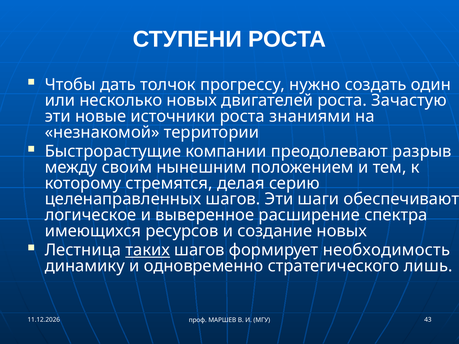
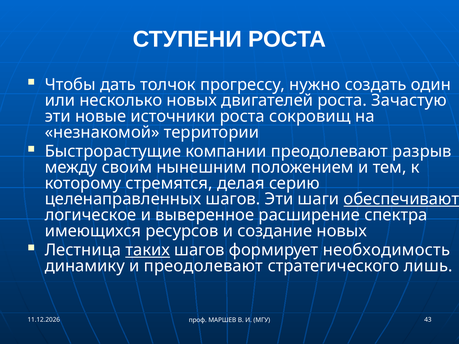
знаниями: знаниями -> сокровищ (310, 116)
обеспечивают underline: none -> present (401, 199)
и одновременно: одновременно -> преодолевают (203, 266)
